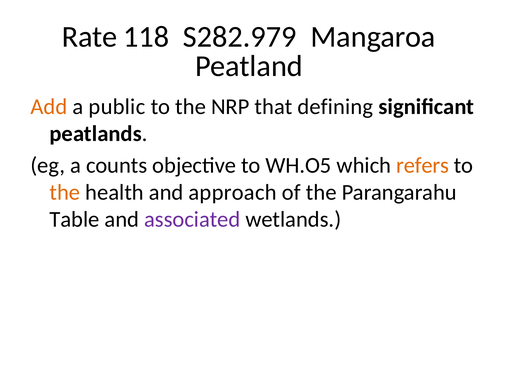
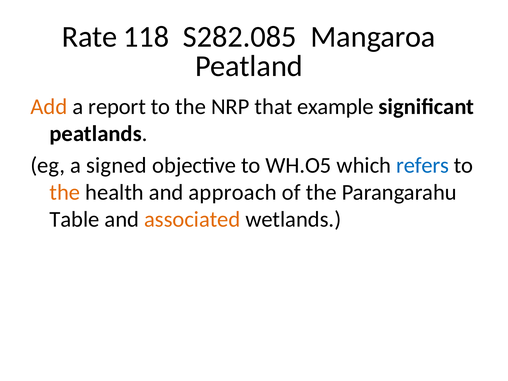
S282.979: S282.979 -> S282.085 (240, 37)
public: public -> report (117, 107)
defining: defining -> example (335, 107)
counts: counts -> signed (116, 165)
refers colour: orange -> blue (423, 165)
associated colour: purple -> orange (192, 219)
